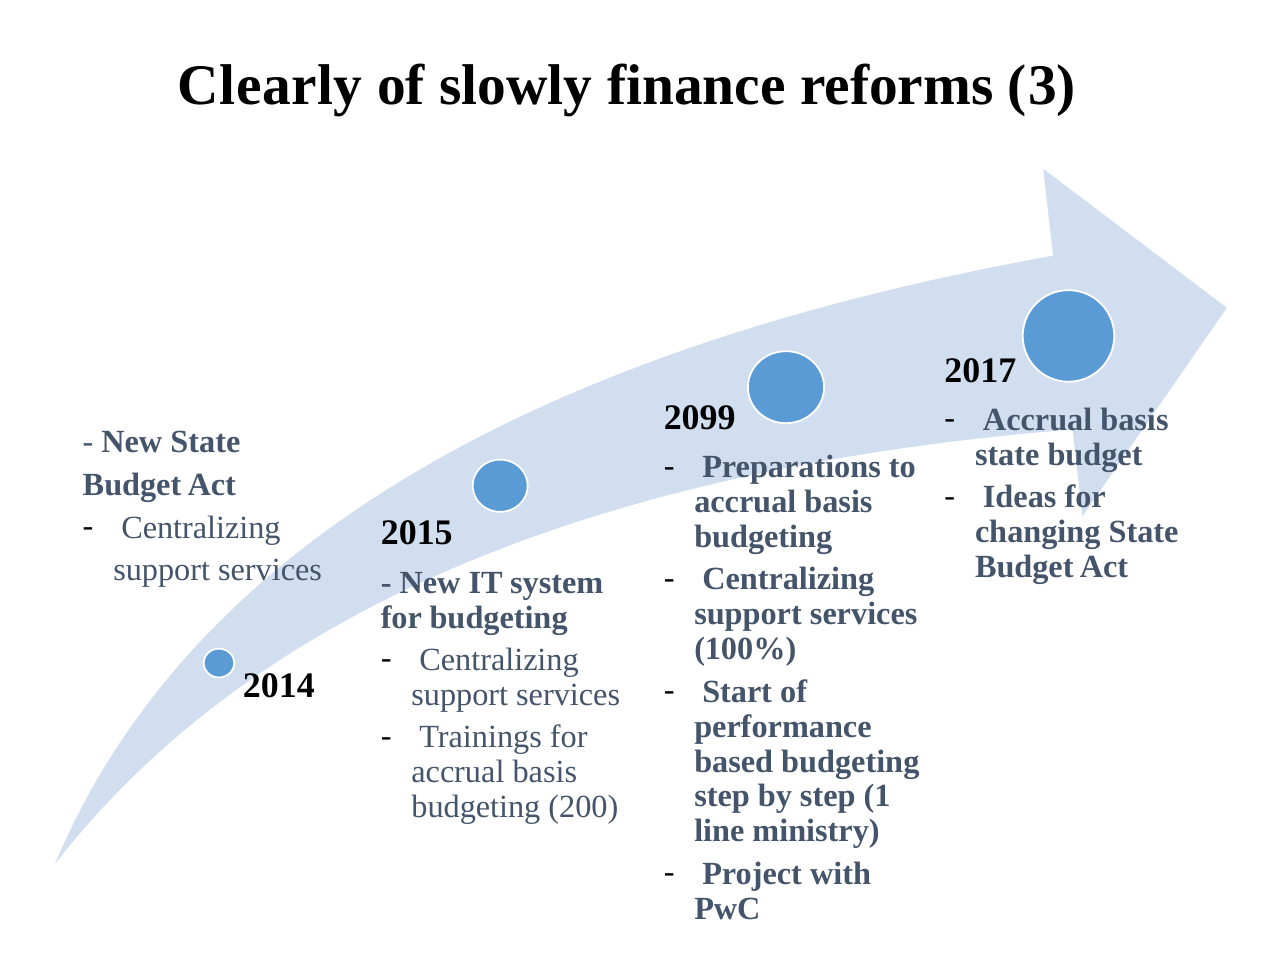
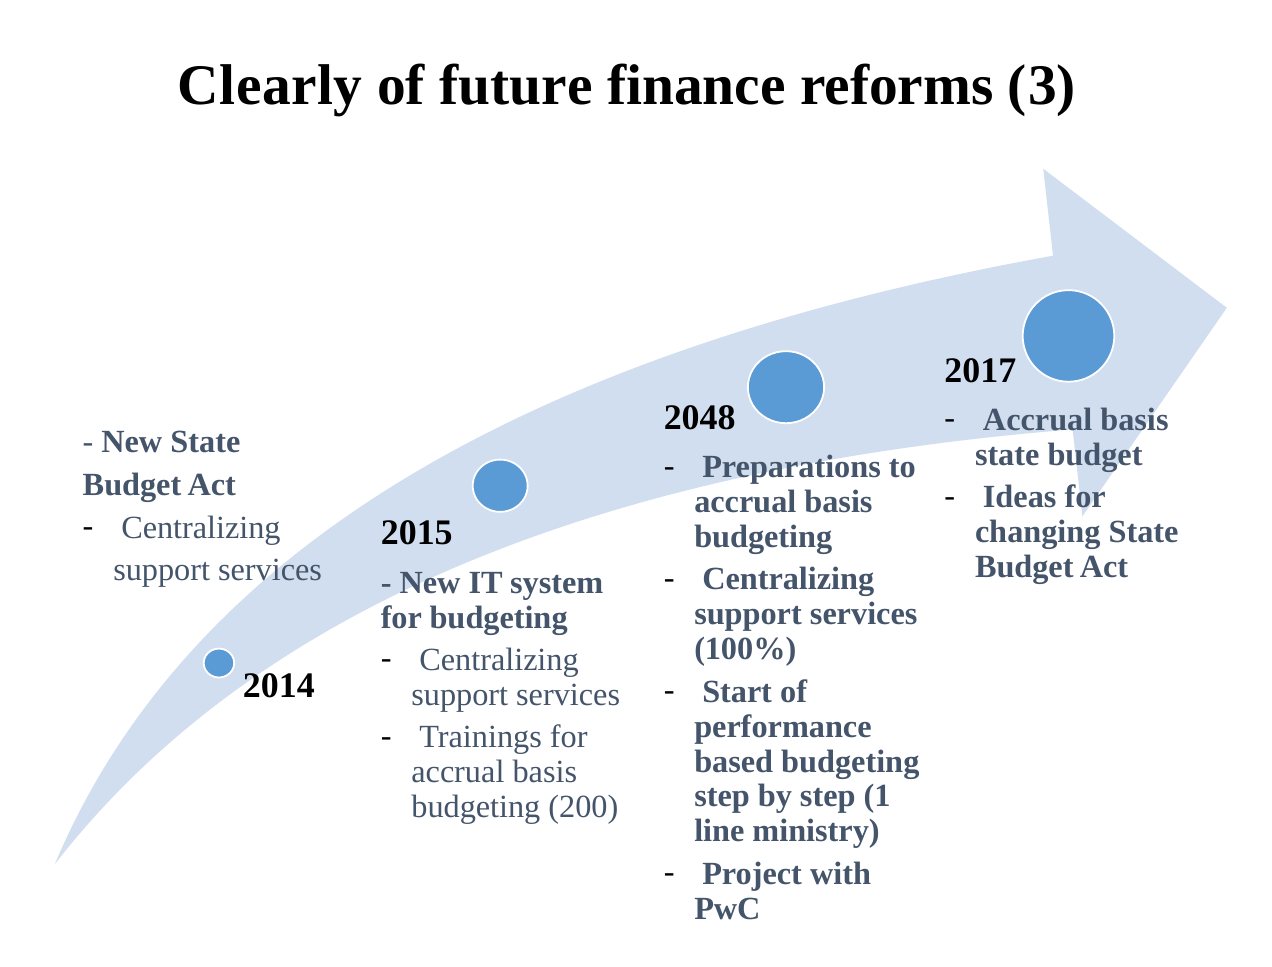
slowly: slowly -> future (516, 86)
2099: 2099 -> 2048 (700, 417)
